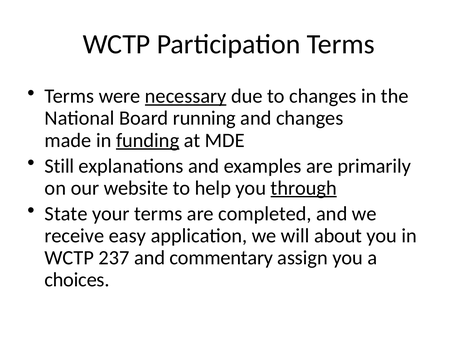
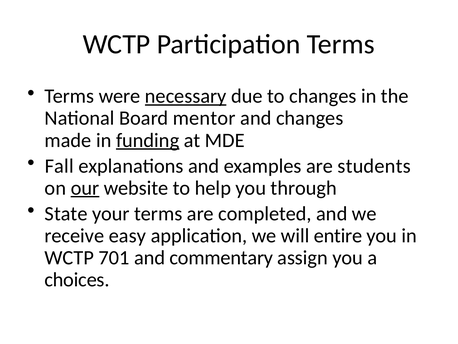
running: running -> mentor (204, 118)
Still: Still -> Fall (59, 166)
primarily: primarily -> students (374, 166)
our underline: none -> present (85, 188)
through underline: present -> none (304, 188)
about: about -> entire (338, 235)
237: 237 -> 701 (114, 257)
